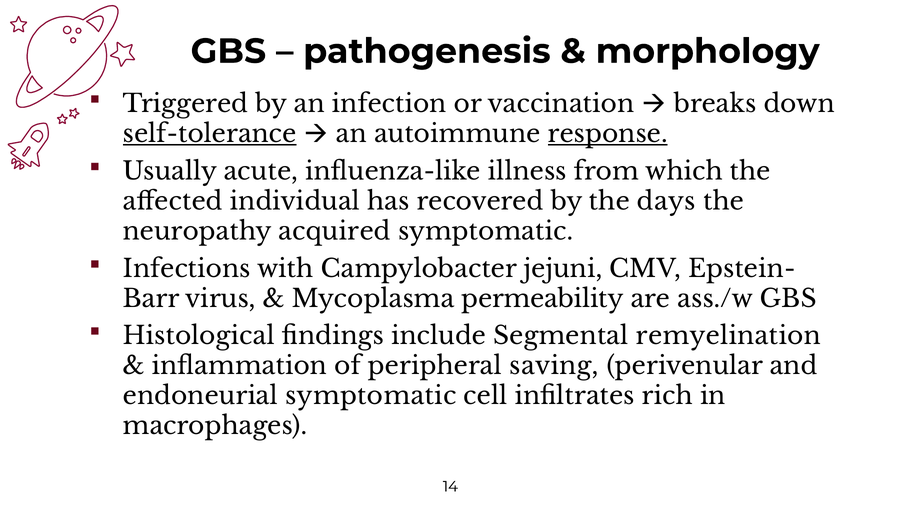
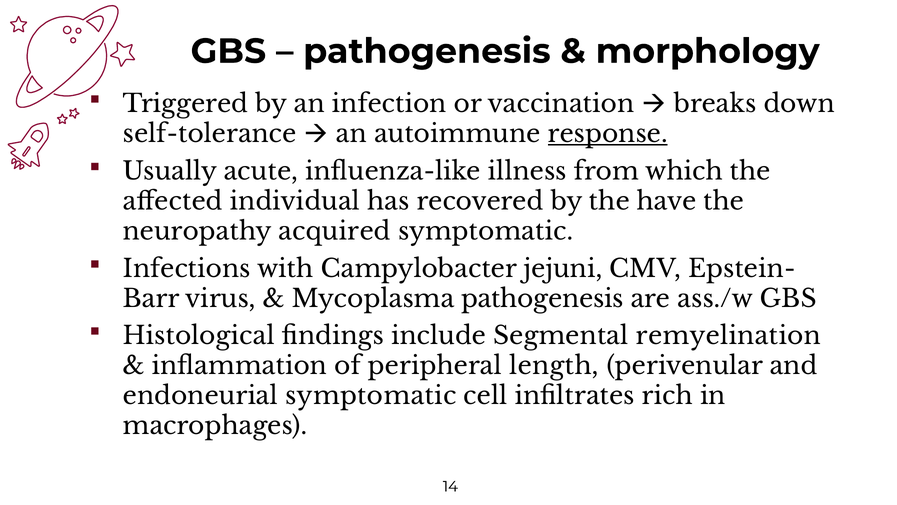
self-tolerance underline: present -> none (210, 134)
days: days -> have (667, 201)
Mycoplasma permeability: permeability -> pathogenesis (542, 299)
saving: saving -> length (554, 366)
